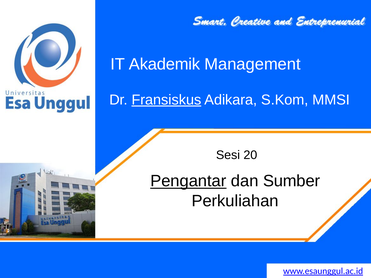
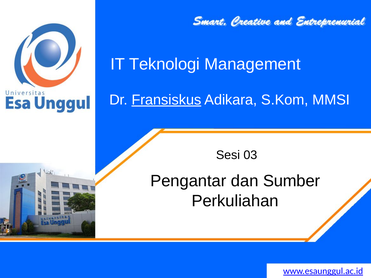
Akademik: Akademik -> Teknologi (165, 64)
20: 20 -> 03 (250, 155)
Pengantar underline: present -> none (188, 181)
